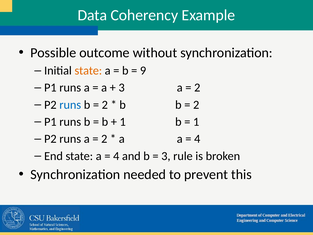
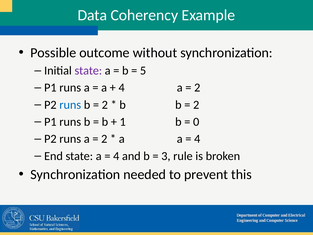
state colour: orange -> purple (88, 71)
9: 9 -> 5 (143, 71)
3: 3 -> 4 (122, 88)
1: 1 -> 0 (196, 122)
